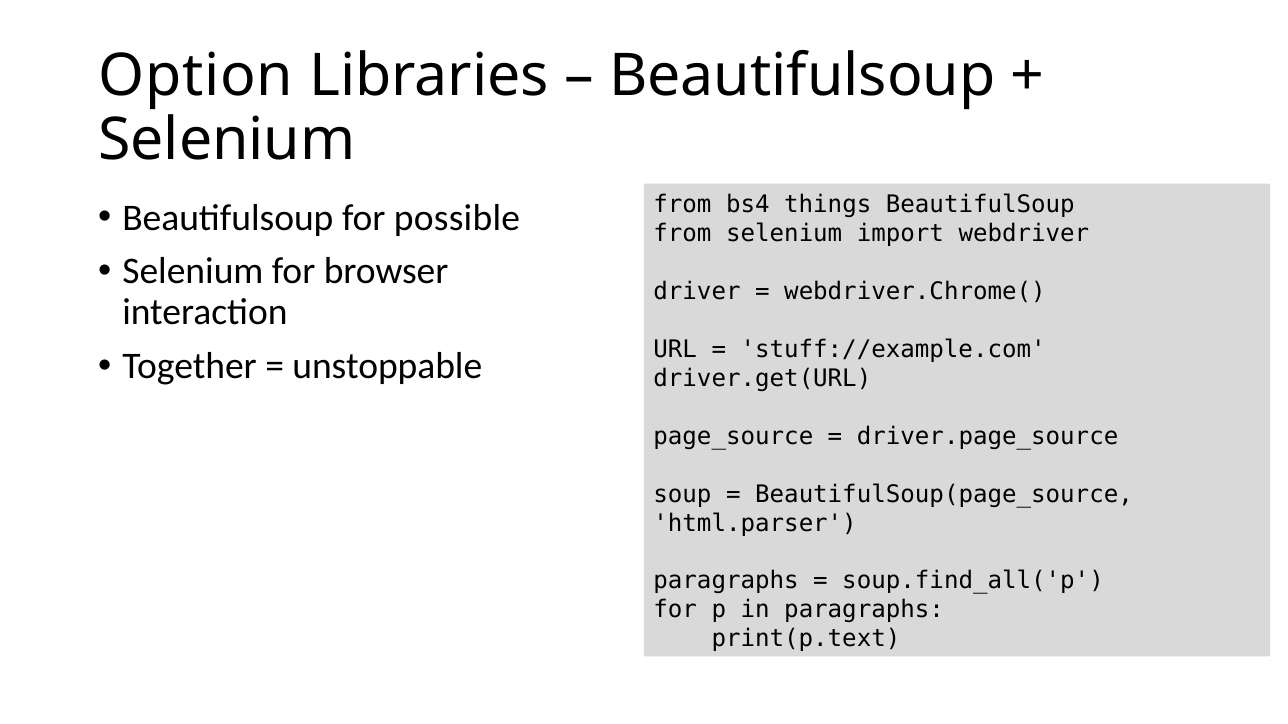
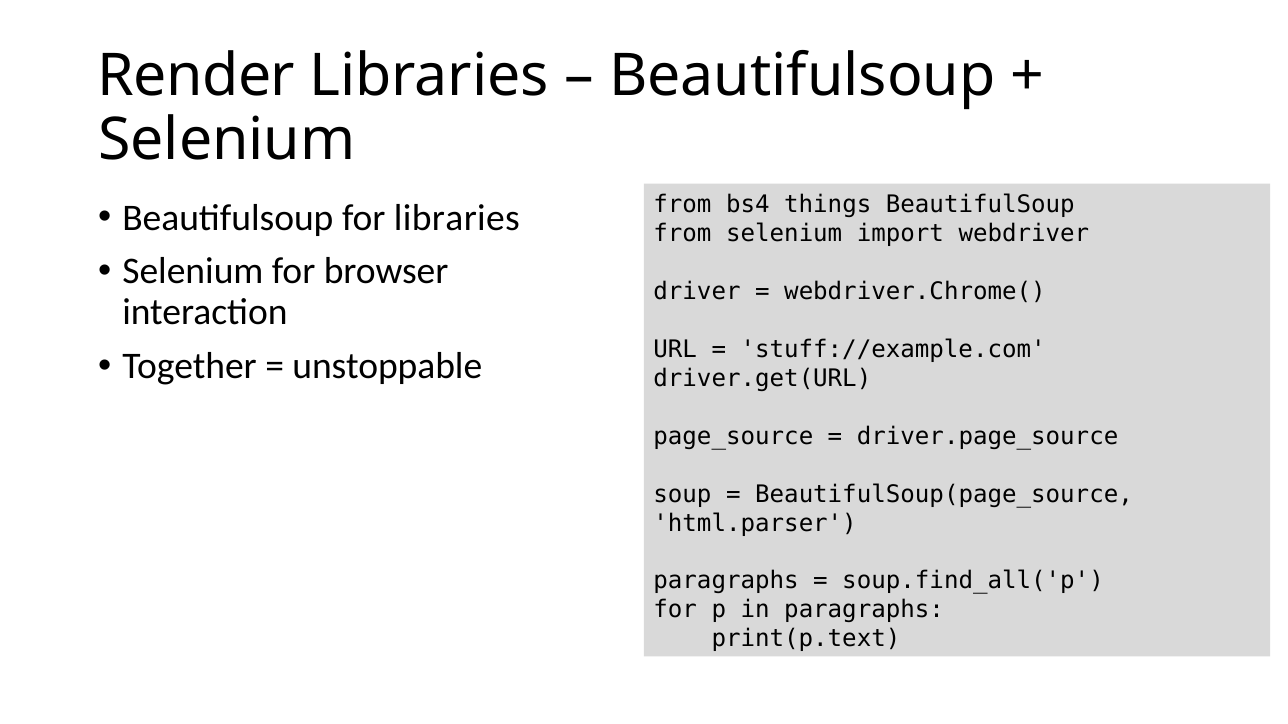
Option: Option -> Render (196, 76)
for possible: possible -> libraries (457, 218)
